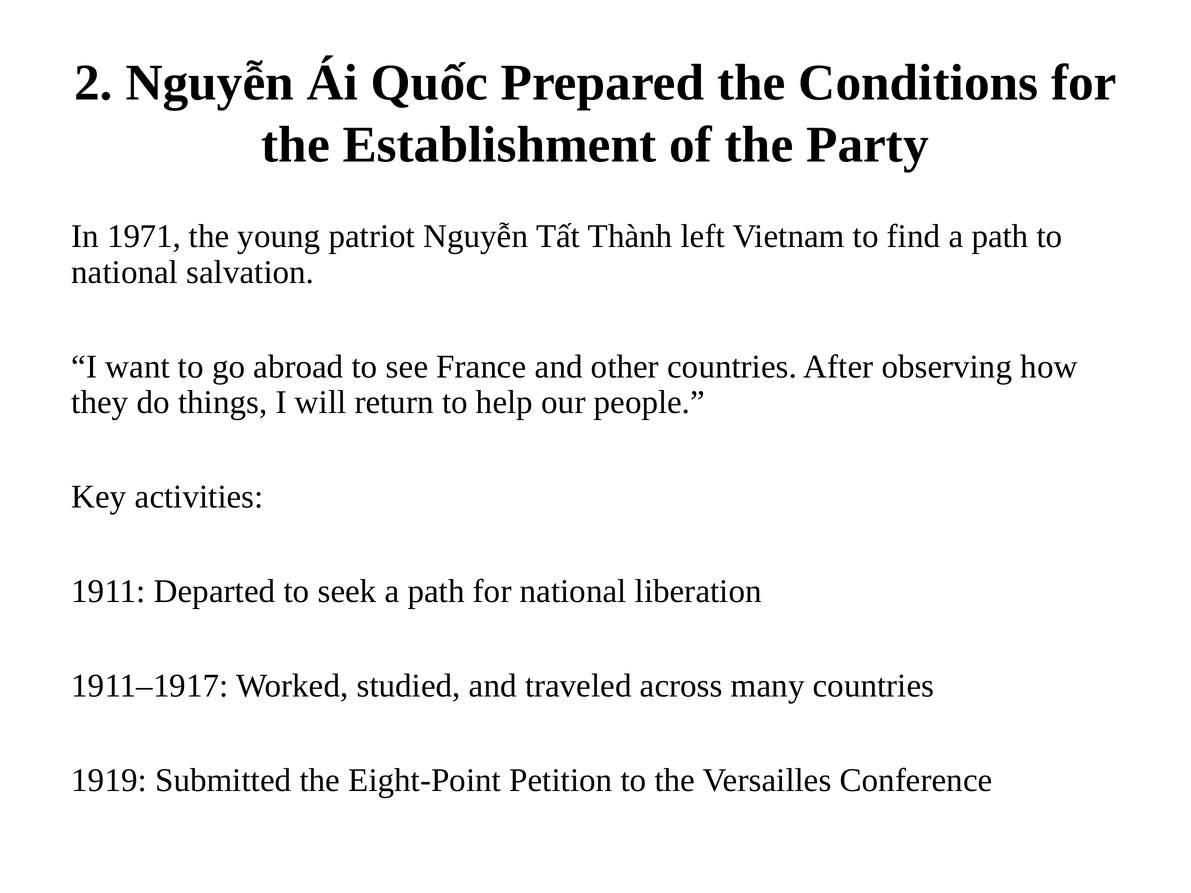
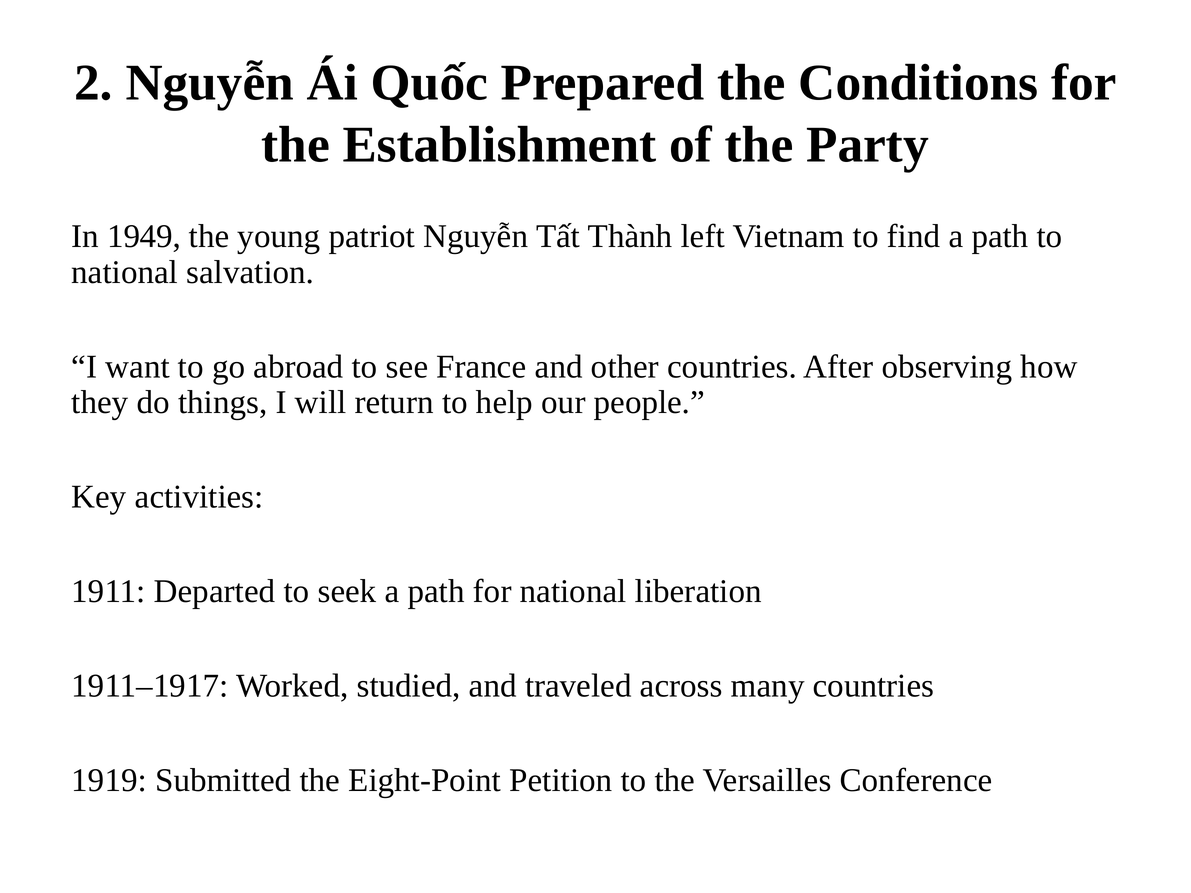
1971: 1971 -> 1949 (144, 237)
